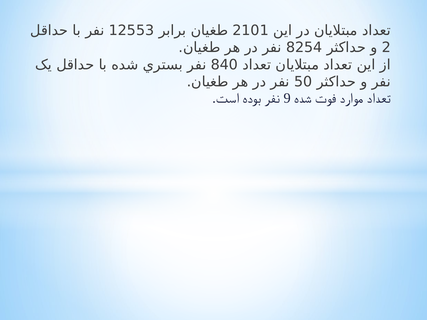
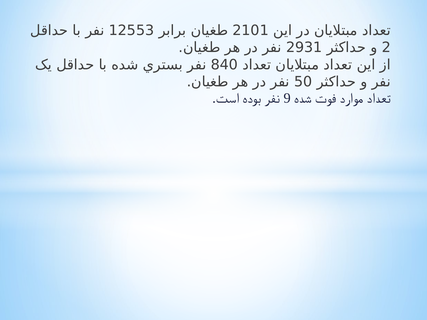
8254: 8254 -> 2931 (304, 48)
